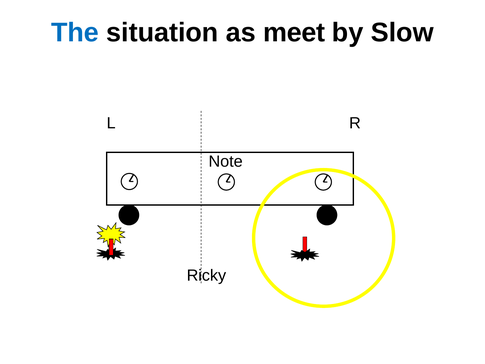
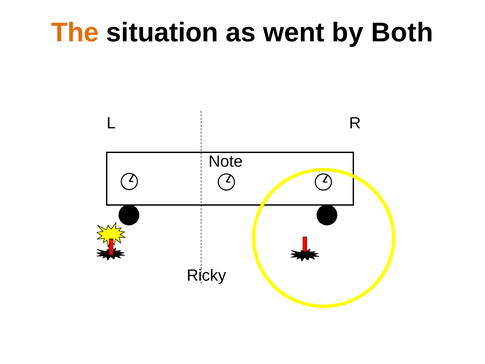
The colour: blue -> orange (75, 33)
meet: meet -> went (294, 33)
Slow: Slow -> Both (402, 33)
